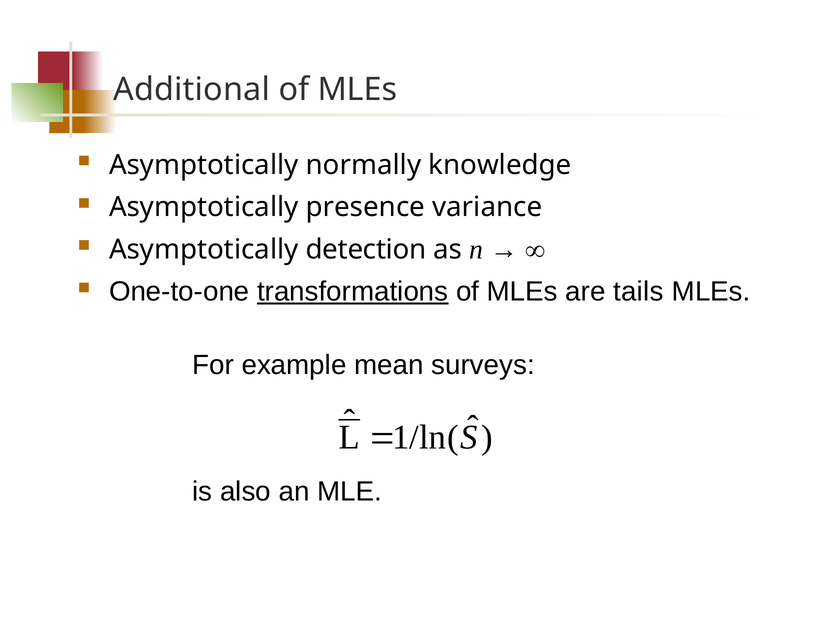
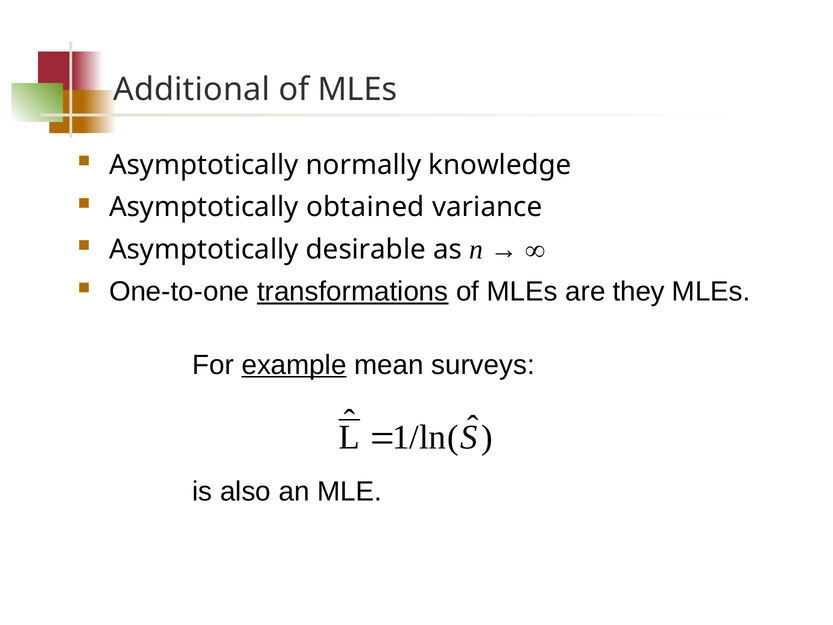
presence: presence -> obtained (365, 207)
detection: detection -> desirable (366, 249)
tails: tails -> they (639, 291)
example underline: none -> present (294, 365)
